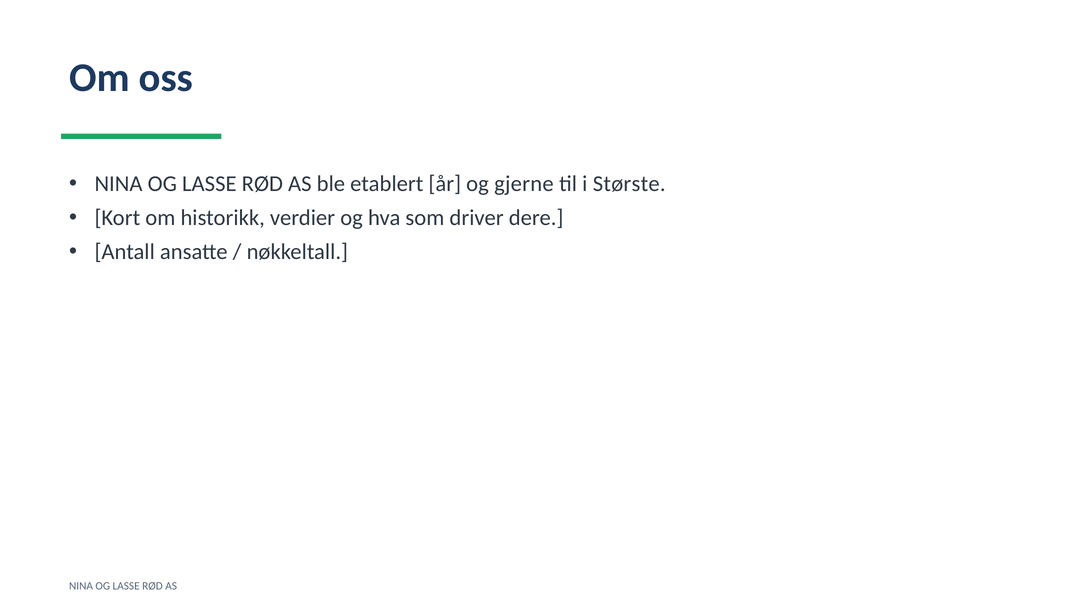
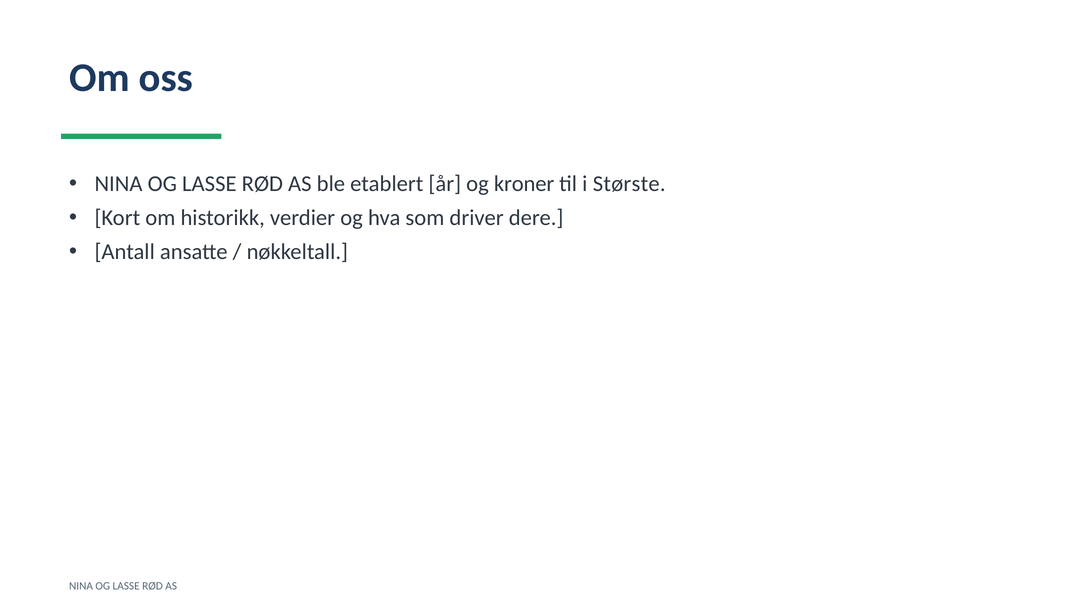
gjerne: gjerne -> kroner (524, 184)
